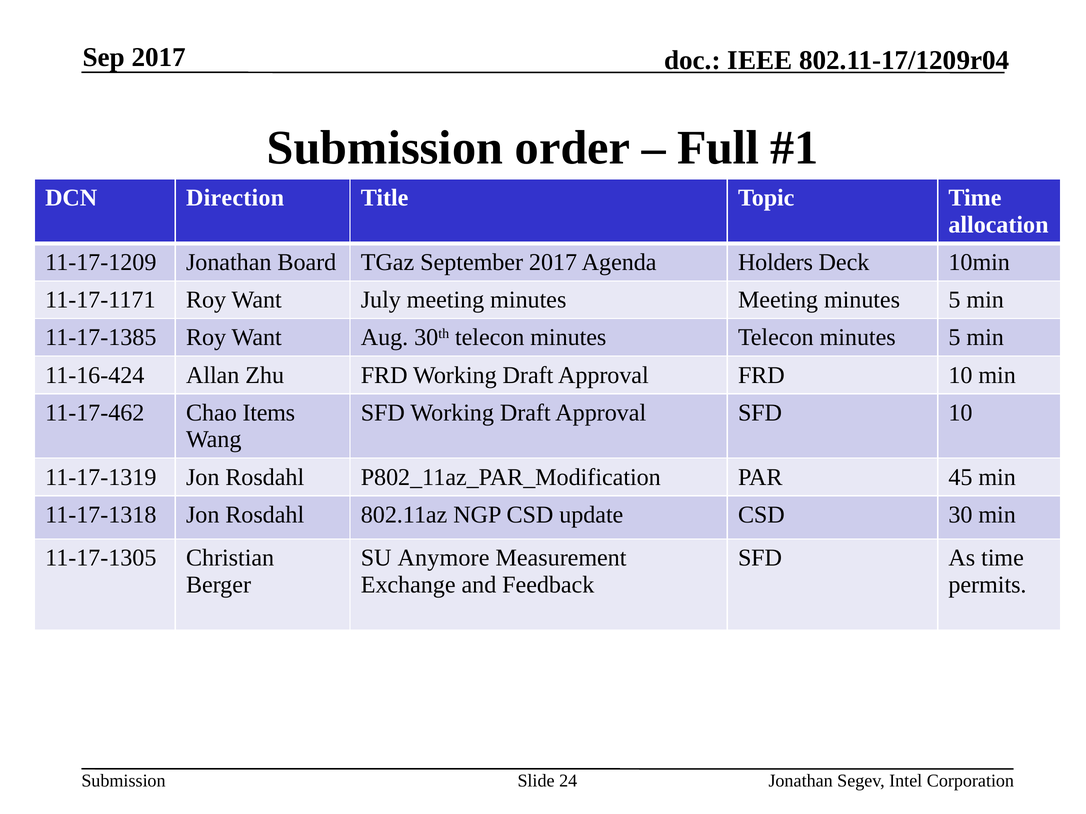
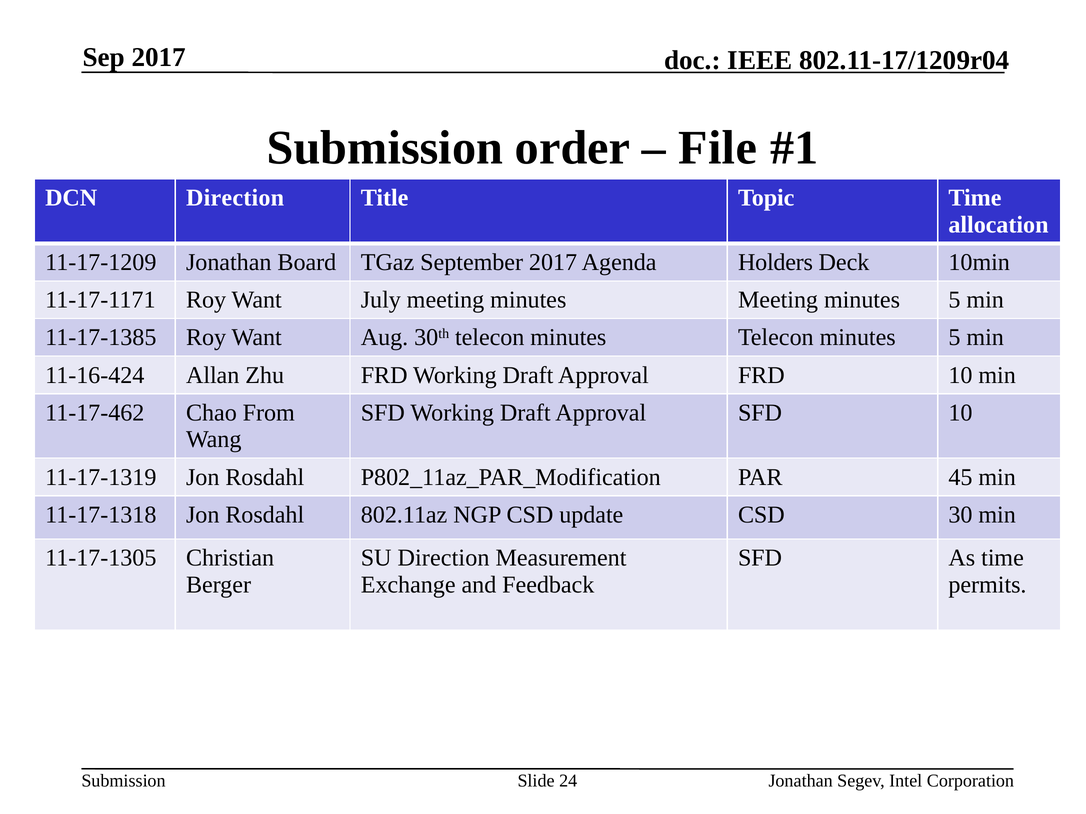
Full: Full -> File (718, 148)
Items: Items -> From (269, 413)
SU Anymore: Anymore -> Direction (444, 558)
